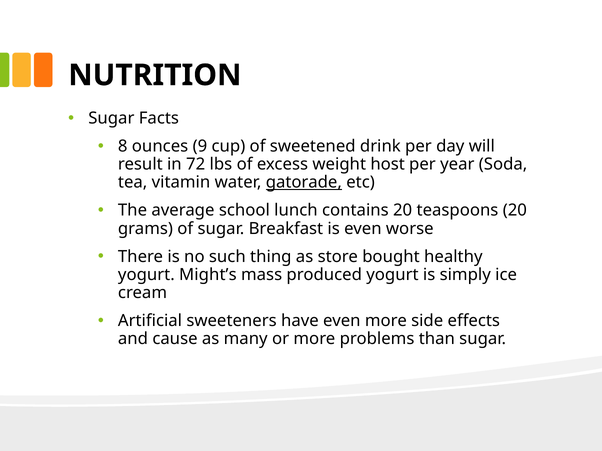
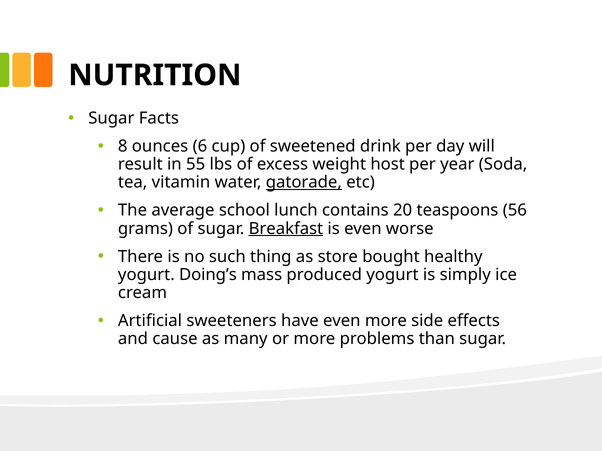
9: 9 -> 6 (200, 146)
72: 72 -> 55 (196, 165)
teaspoons 20: 20 -> 56 (515, 211)
Breakfast underline: none -> present (286, 229)
Might’s: Might’s -> Doing’s (208, 275)
